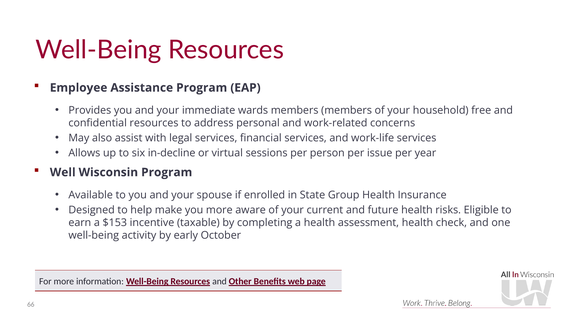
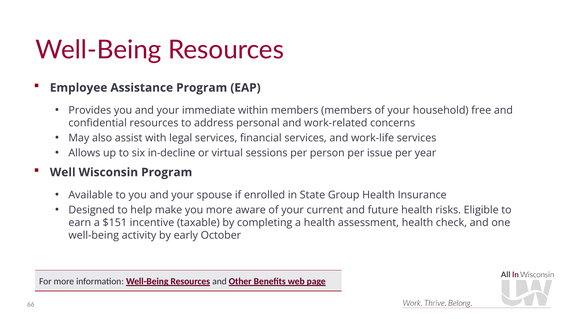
wards: wards -> within (253, 110)
$153: $153 -> $151 (115, 223)
